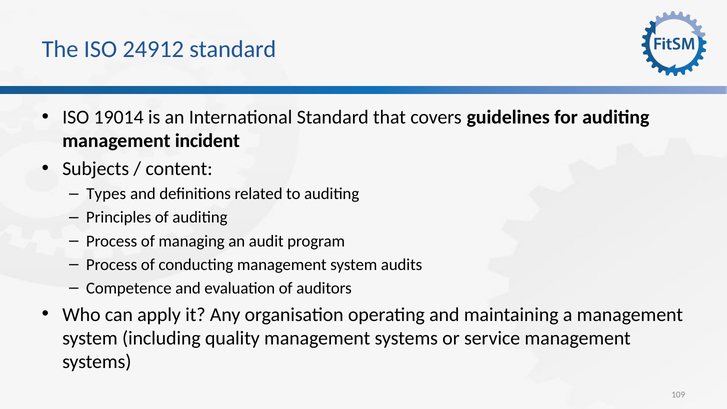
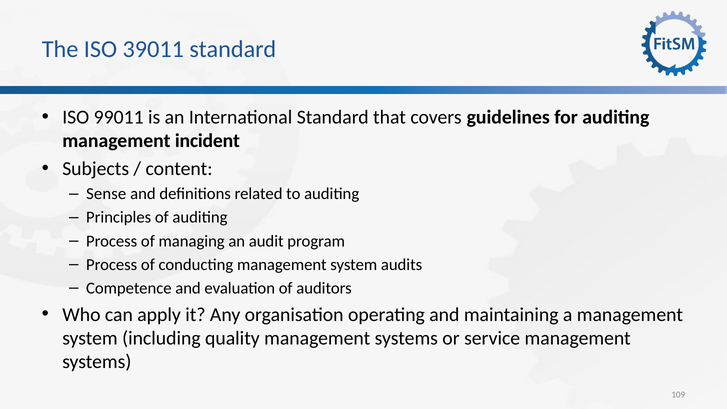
24912: 24912 -> 39011 (153, 49)
19014: 19014 -> 99011 (119, 117)
Types: Types -> Sense (106, 194)
